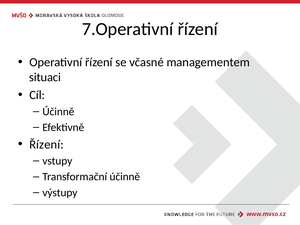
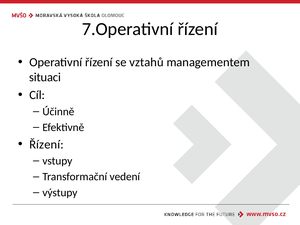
včasné: včasné -> vztahů (146, 62)
Transformační účinně: účinně -> vedení (125, 177)
